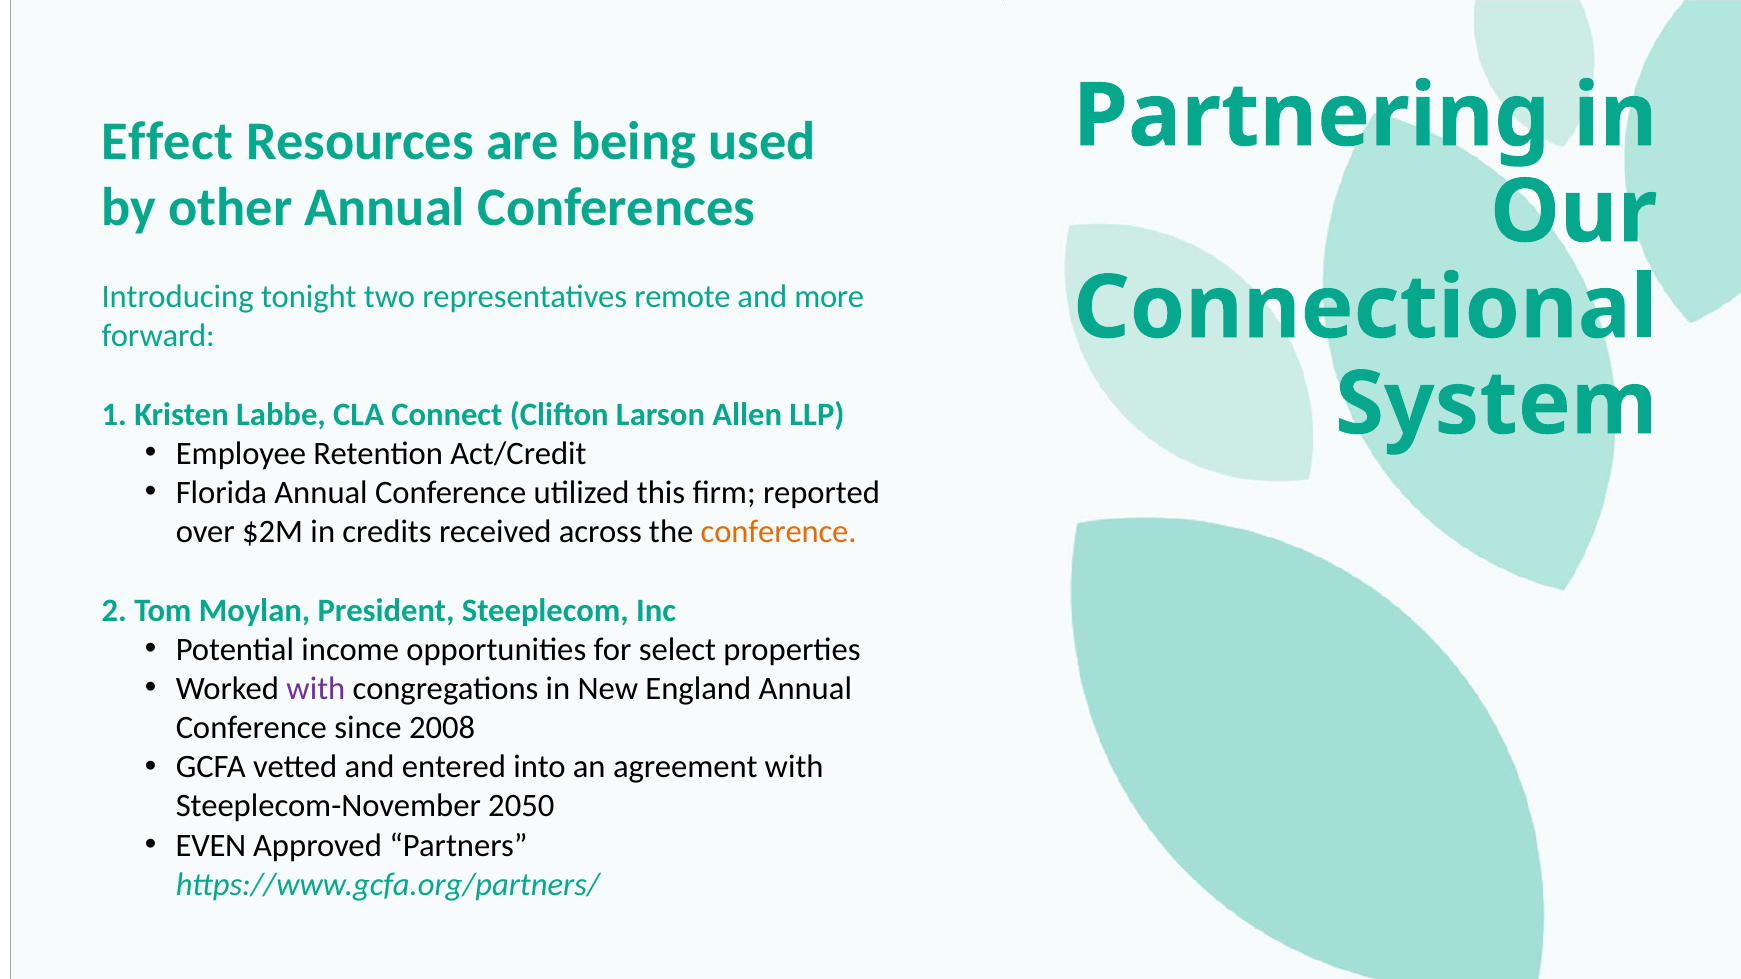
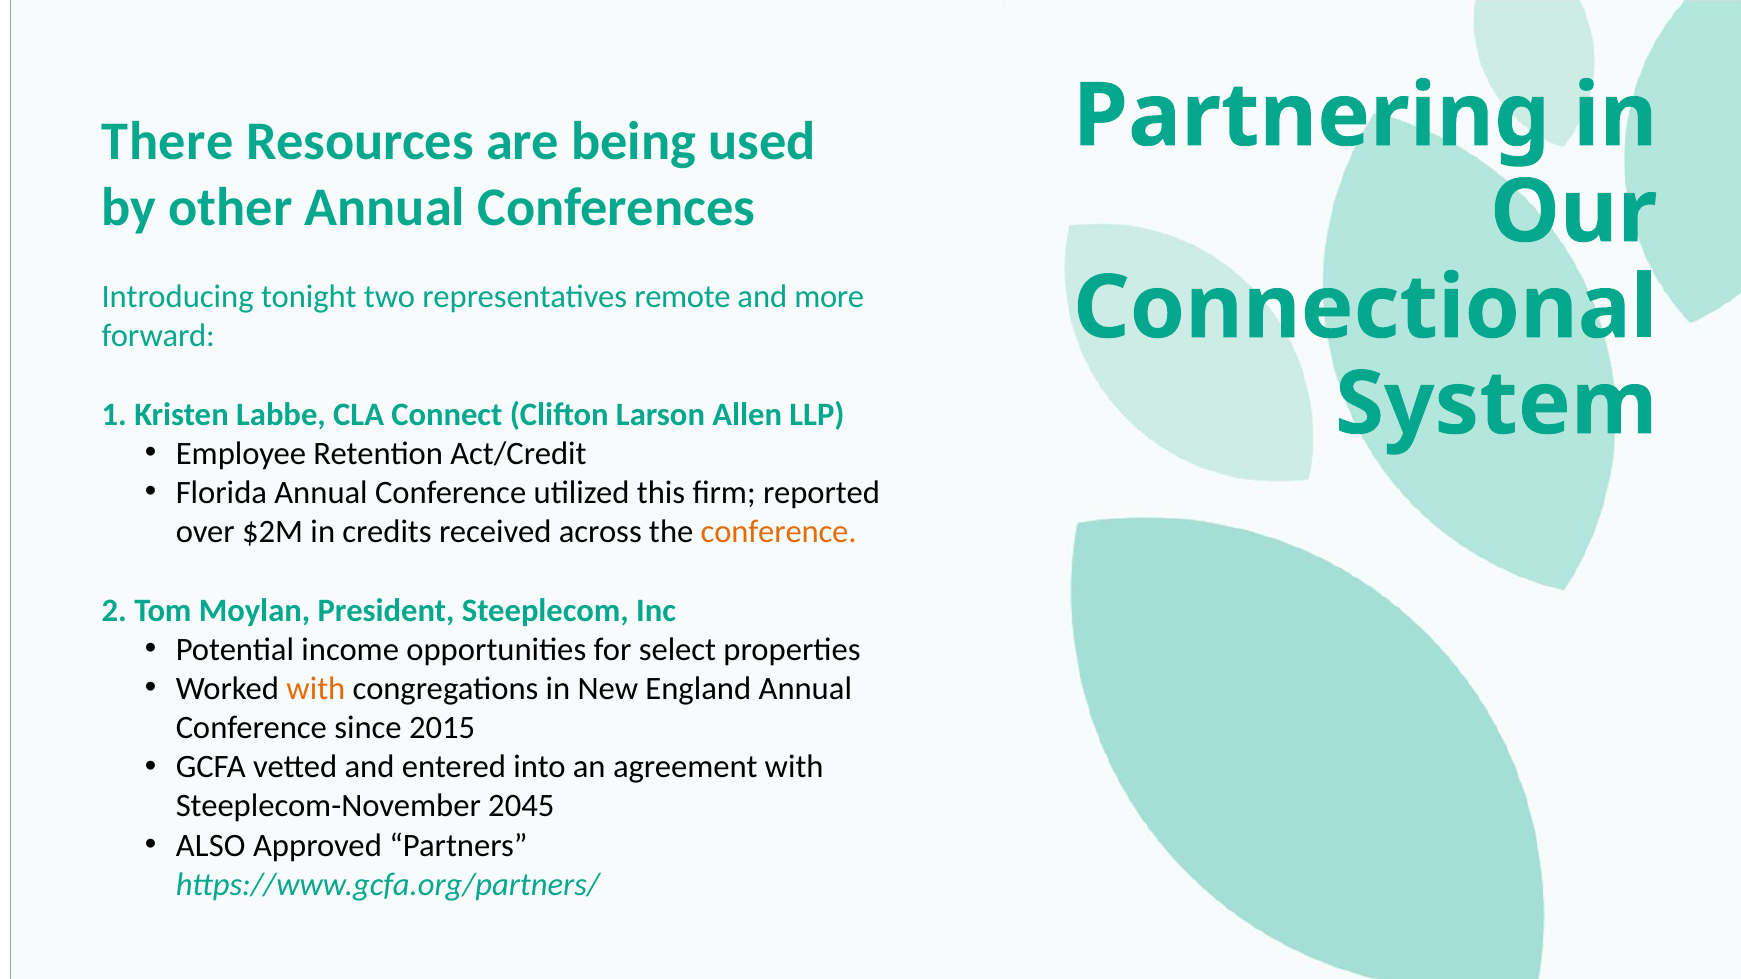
Effect: Effect -> There (168, 142)
with colour: purple -> orange (316, 689)
2008: 2008 -> 2015 (442, 728)
2050: 2050 -> 2045 (521, 806)
EVEN: EVEN -> ALSO (211, 846)
